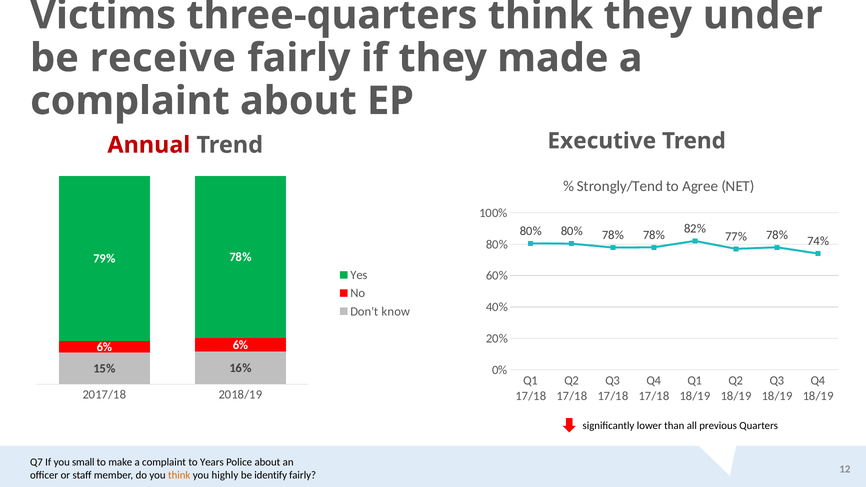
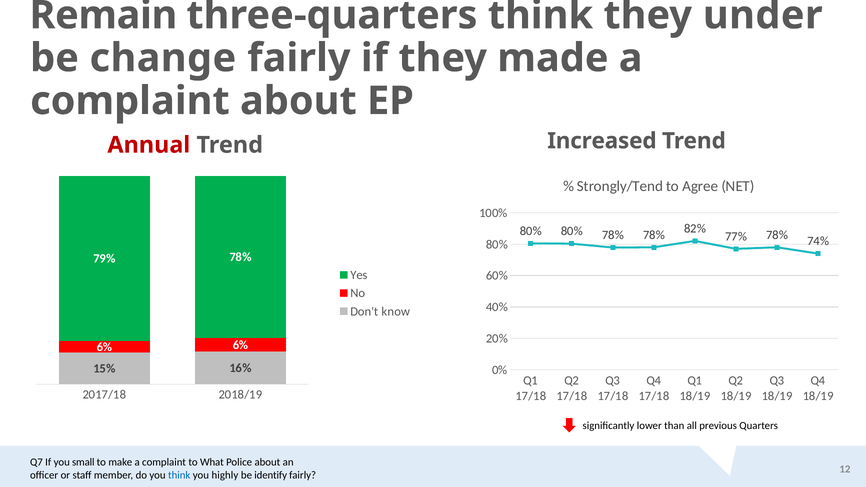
Victims: Victims -> Remain (103, 15)
receive: receive -> change (163, 58)
Executive: Executive -> Increased (602, 141)
Years: Years -> What (212, 463)
think colour: orange -> blue (179, 476)
